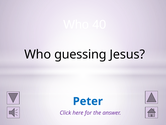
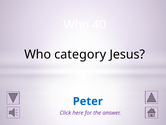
guessing: guessing -> category (80, 54)
